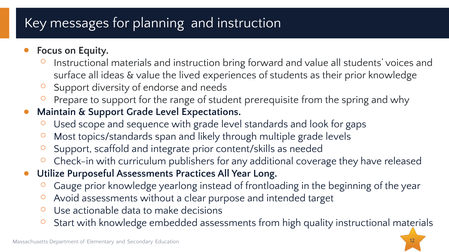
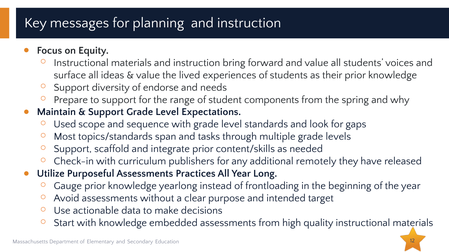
prerequisite: prerequisite -> components (272, 100)
likely: likely -> tasks (209, 137)
coverage: coverage -> remotely (316, 162)
